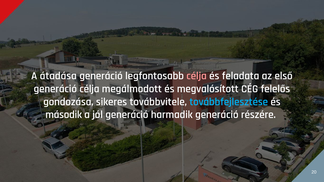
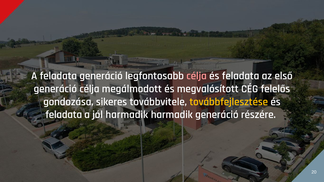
A átadása: átadása -> feladata (58, 76)
továbbfejlesztése colour: light blue -> yellow (229, 102)
második: második -> feladata (64, 115)
jól generáció: generáció -> harmadik (127, 115)
